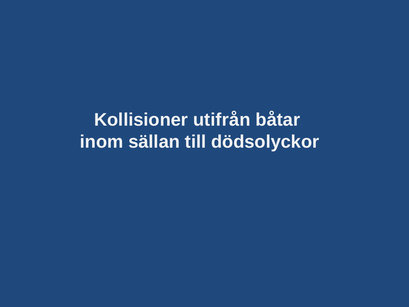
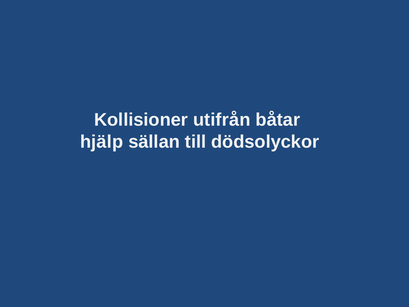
inom: inom -> hjälp (102, 142)
